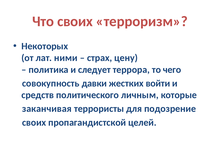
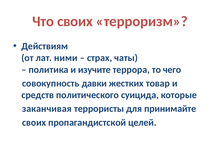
Некоторых: Некоторых -> Действиям (45, 46)
цену: цену -> чаты (126, 58)
следует: следует -> изучите (94, 70)
войти: войти -> товар (158, 83)
личным: личным -> суицида (140, 95)
подозрение: подозрение -> принимайте (170, 109)
